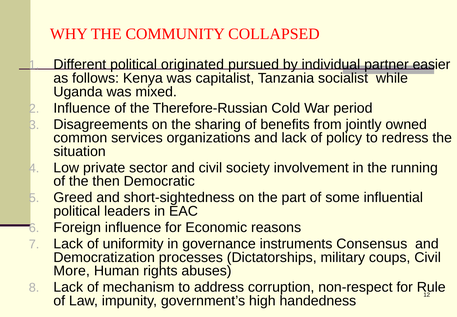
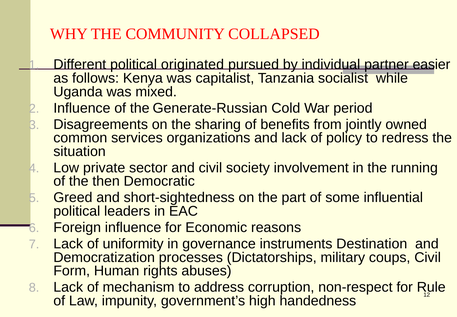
Therefore-Russian: Therefore-Russian -> Generate-Russian (210, 108)
Consensus: Consensus -> Destination (372, 243)
More: More -> Form (72, 270)
